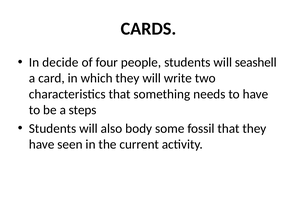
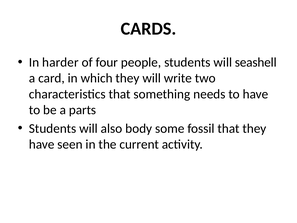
decide: decide -> harder (60, 62)
steps: steps -> parts (83, 110)
